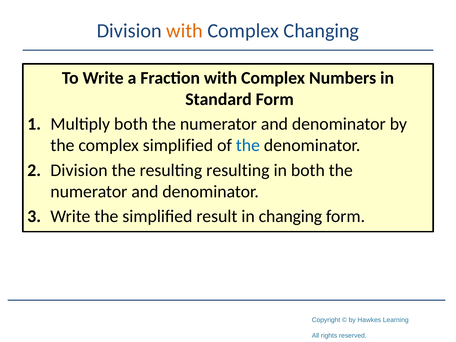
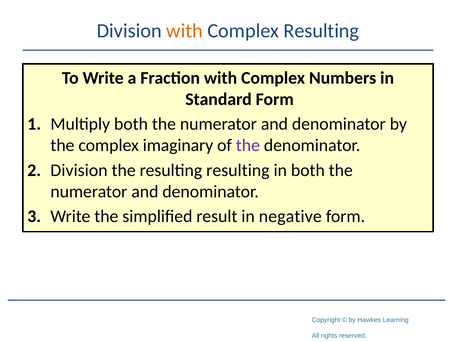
Complex Changing: Changing -> Resulting (321, 31)
complex simplified: simplified -> imaginary (178, 145)
the colour: blue -> purple (248, 145)
in changing: changing -> negative (290, 216)
